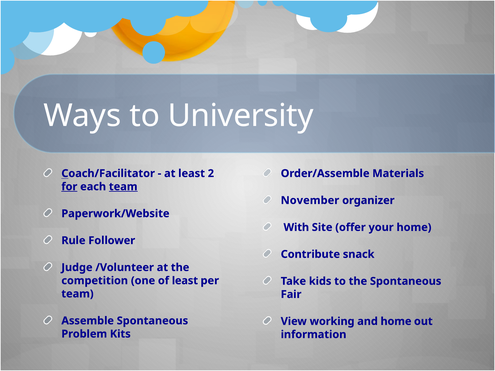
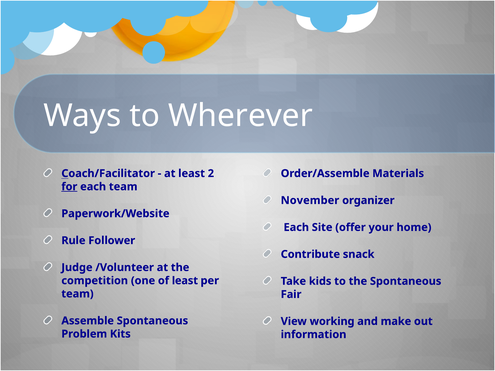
University: University -> Wherever (240, 116)
team underline: present -> none (123, 187)
With: With -> Each (296, 227)
and home: home -> make (396, 322)
